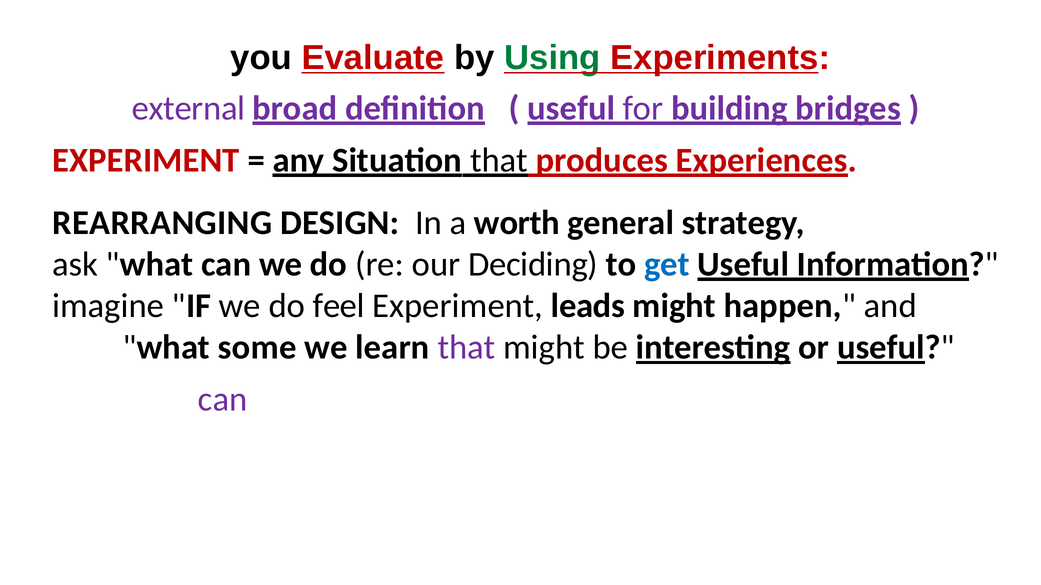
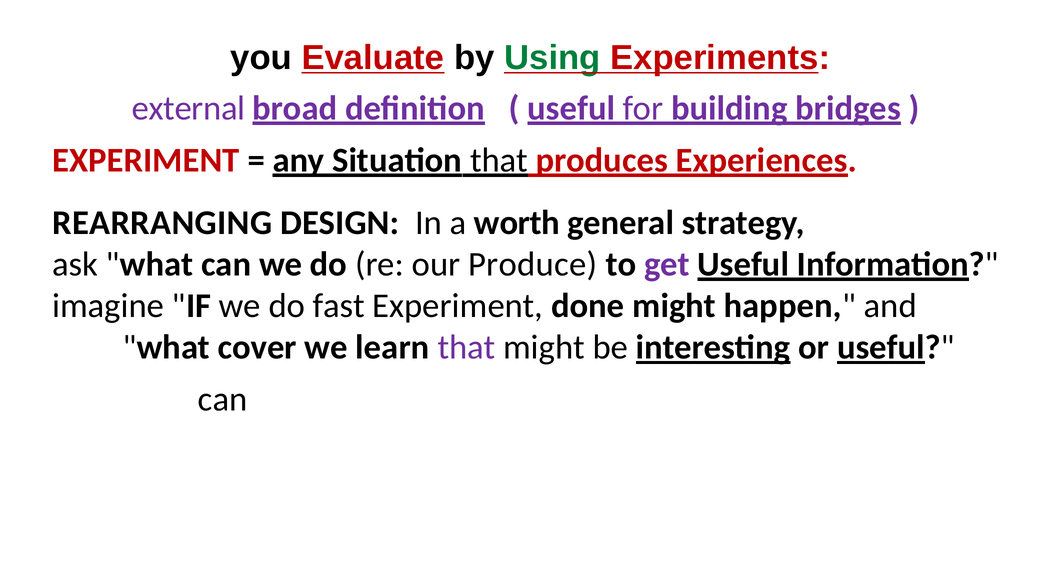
Deciding: Deciding -> Produce (533, 265)
get colour: blue -> purple (667, 265)
feel: feel -> fast (339, 306)
leads: leads -> done (588, 306)
some: some -> cover (257, 348)
can colour: purple -> black (223, 400)
